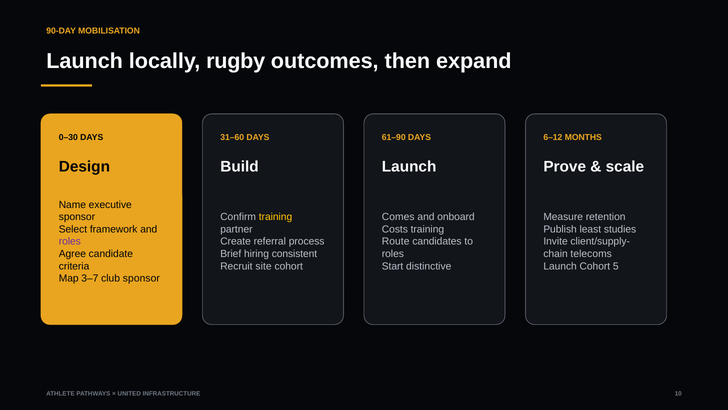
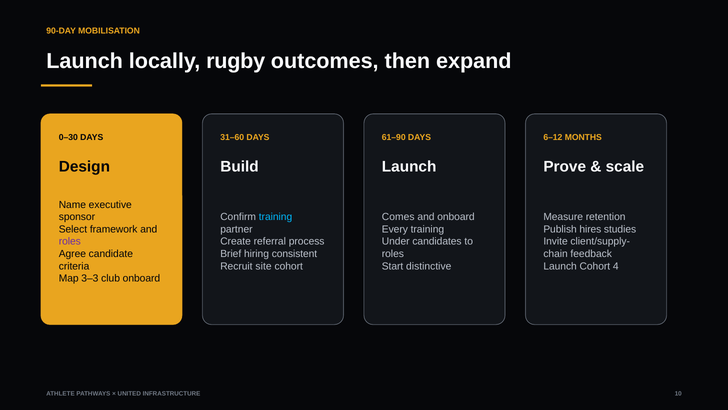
training colour: yellow -> light blue (276, 217)
Costs: Costs -> Every (395, 229)
least: least -> hires (590, 229)
Route: Route -> Under (396, 241)
telecoms: telecoms -> feedback (591, 254)
5: 5 -> 4 (616, 266)
3–7: 3–7 -> 3–3 (90, 278)
club sponsor: sponsor -> onboard (141, 278)
